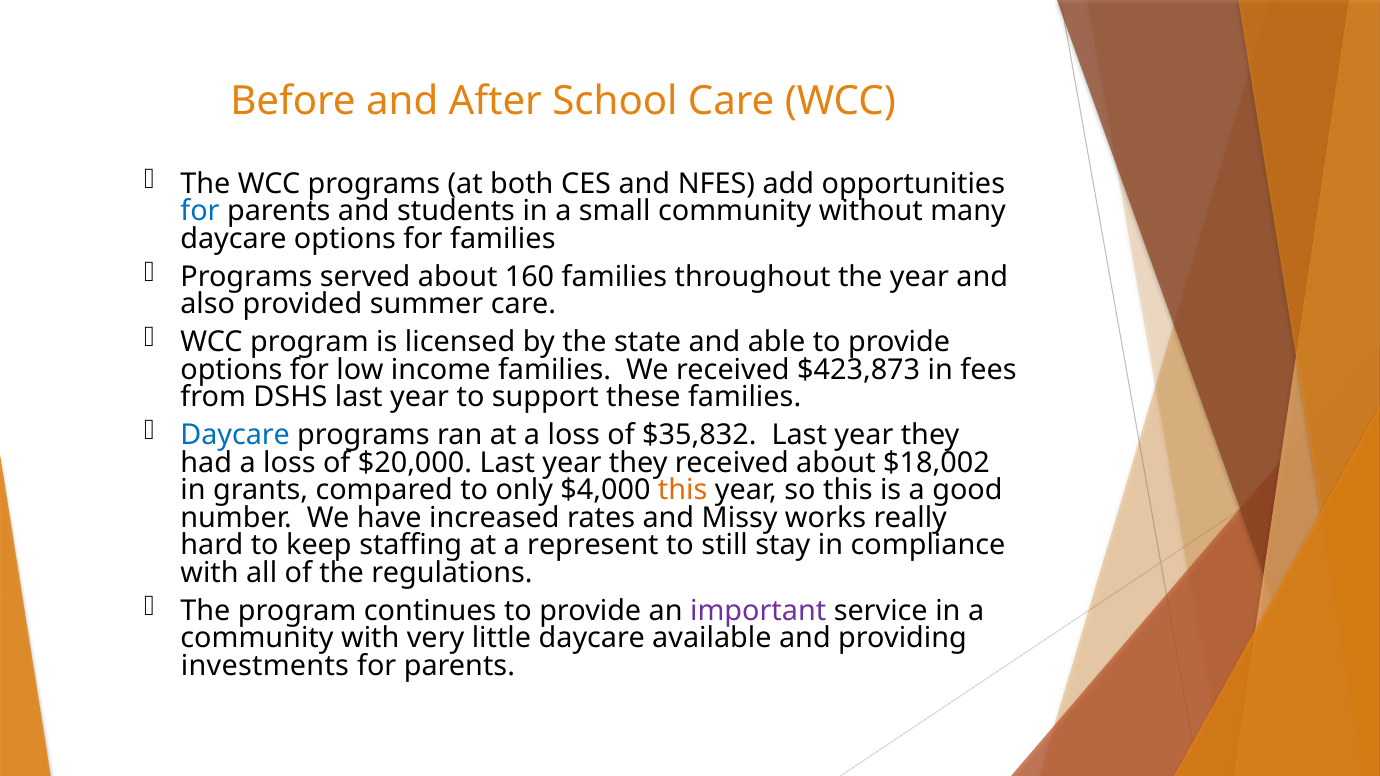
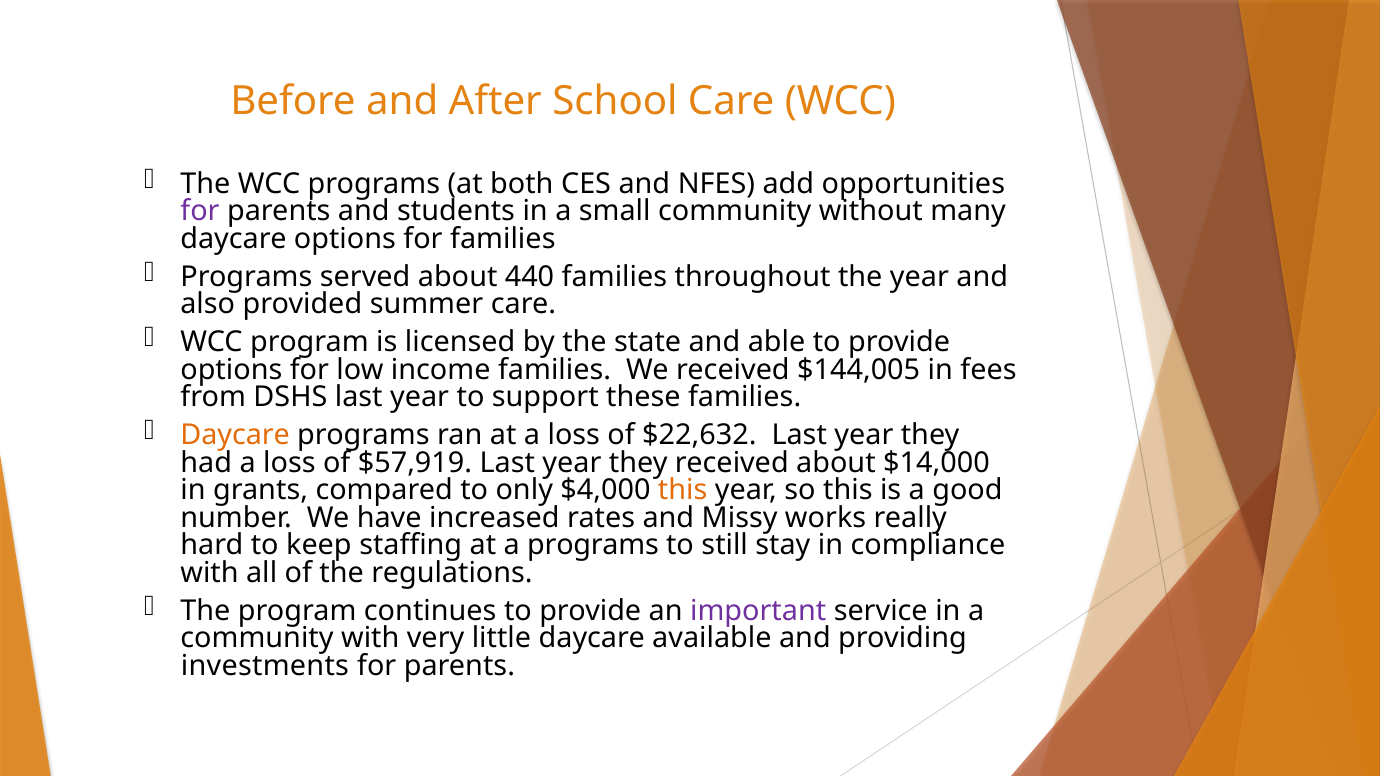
for colour: blue -> purple (200, 211)
160: 160 -> 440 (530, 277)
$423,873: $423,873 -> $144,005 (859, 370)
Daycare colour: blue -> orange (235, 435)
$35,832: $35,832 -> $22,632 (699, 435)
$20,000: $20,000 -> $57,919 (415, 463)
$18,002: $18,002 -> $14,000 (936, 463)
a represent: represent -> programs (593, 546)
